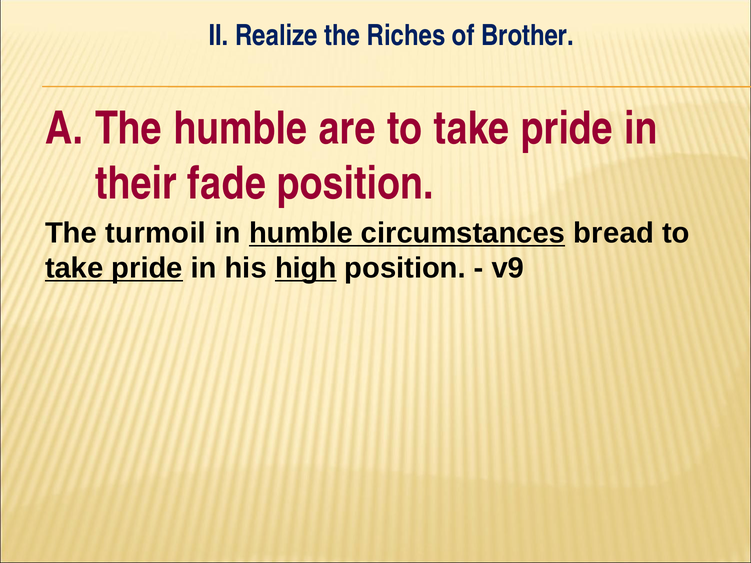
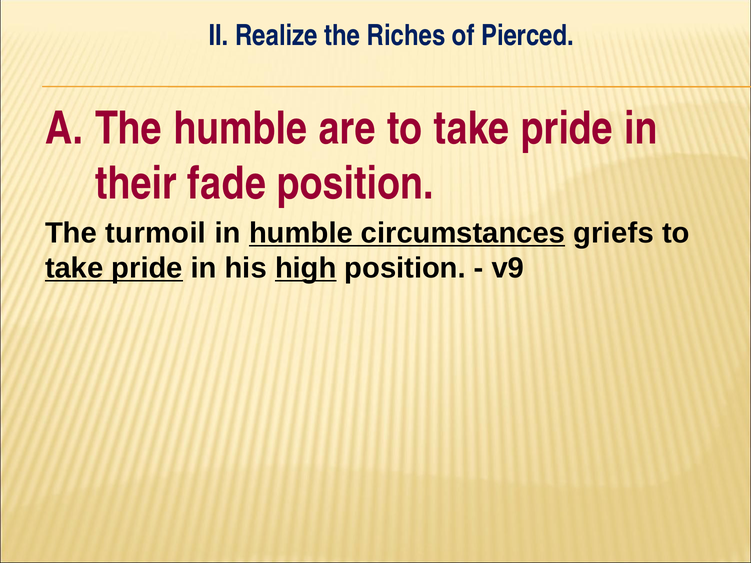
Brother: Brother -> Pierced (527, 36)
bread: bread -> griefs (614, 233)
